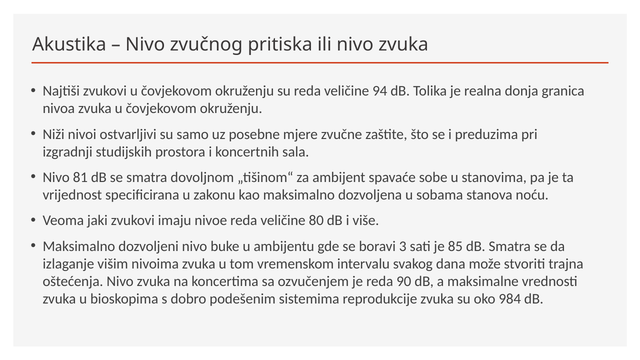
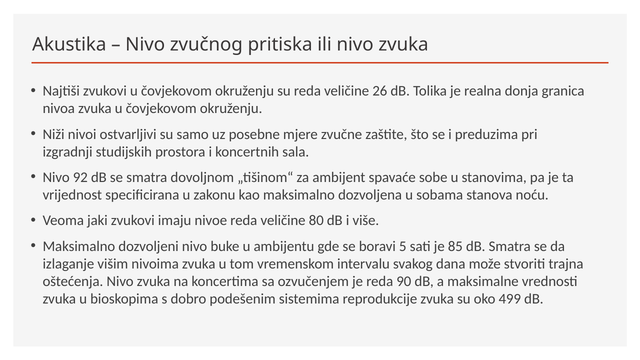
94: 94 -> 26 (380, 91)
81: 81 -> 92 (80, 177)
3: 3 -> 5 (403, 246)
984: 984 -> 499 (510, 299)
